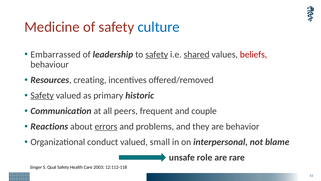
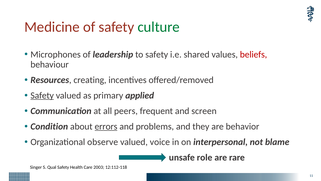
culture colour: blue -> green (159, 27)
Embarrassed: Embarrassed -> Microphones (56, 54)
safety underline: present -> none (157, 54)
shared underline: present -> none (197, 54)
historic: historic -> applied (140, 95)
couple: couple -> screen (204, 111)
Reactions: Reactions -> Condition (49, 126)
conduct: conduct -> observe (103, 142)
small: small -> voice (160, 142)
